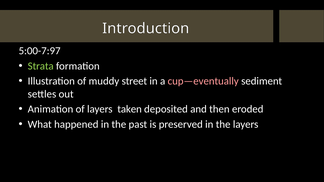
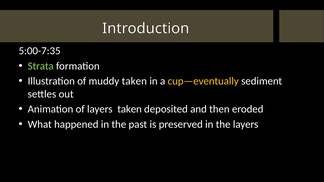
5:00-7:97: 5:00-7:97 -> 5:00-7:35 (40, 51)
muddy street: street -> taken (134, 81)
cup—eventually colour: pink -> yellow (203, 81)
